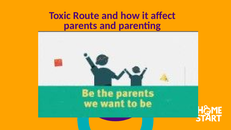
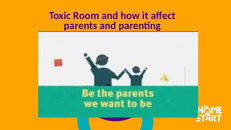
Route: Route -> Room (86, 16)
